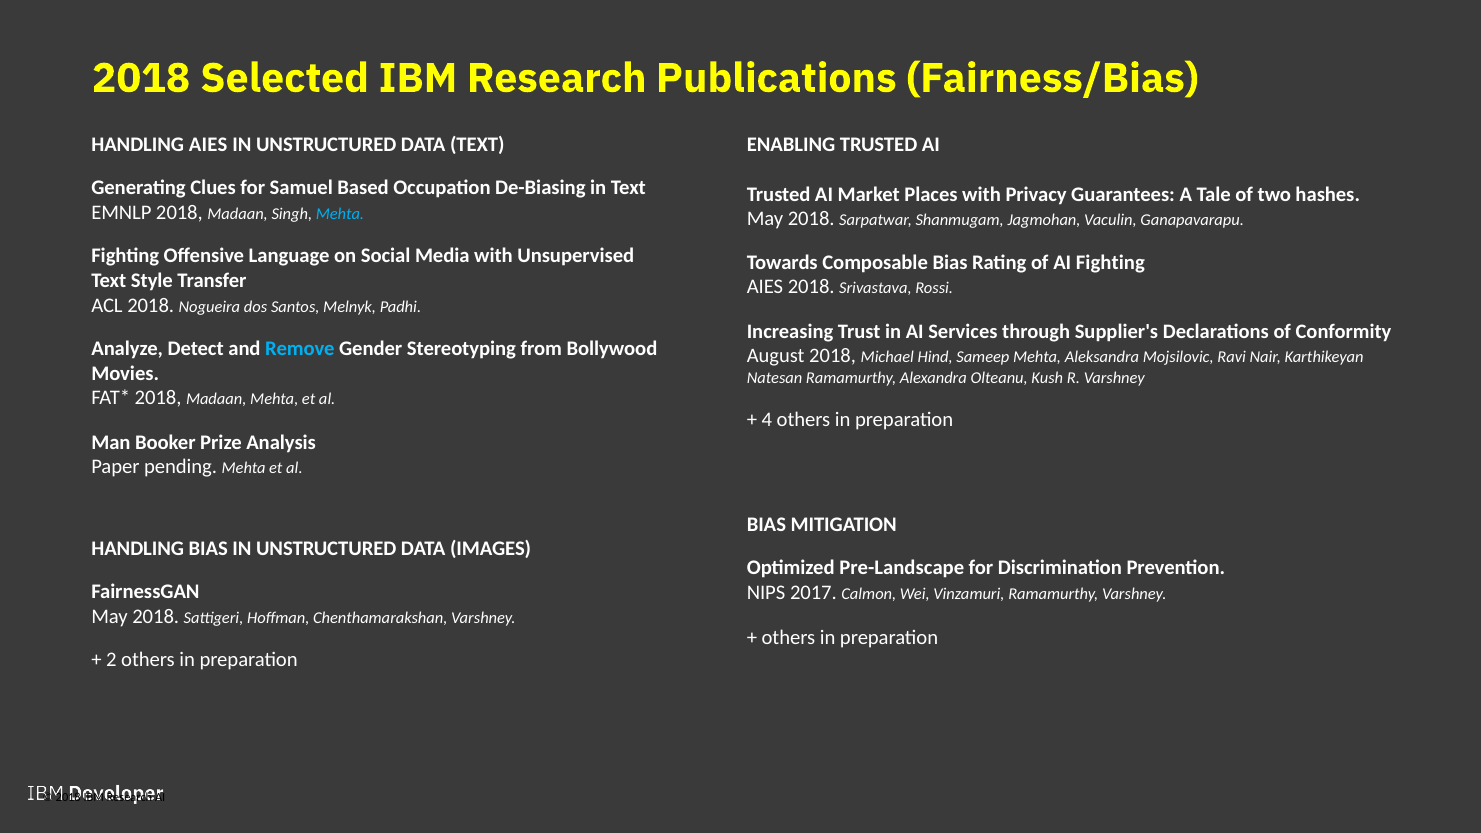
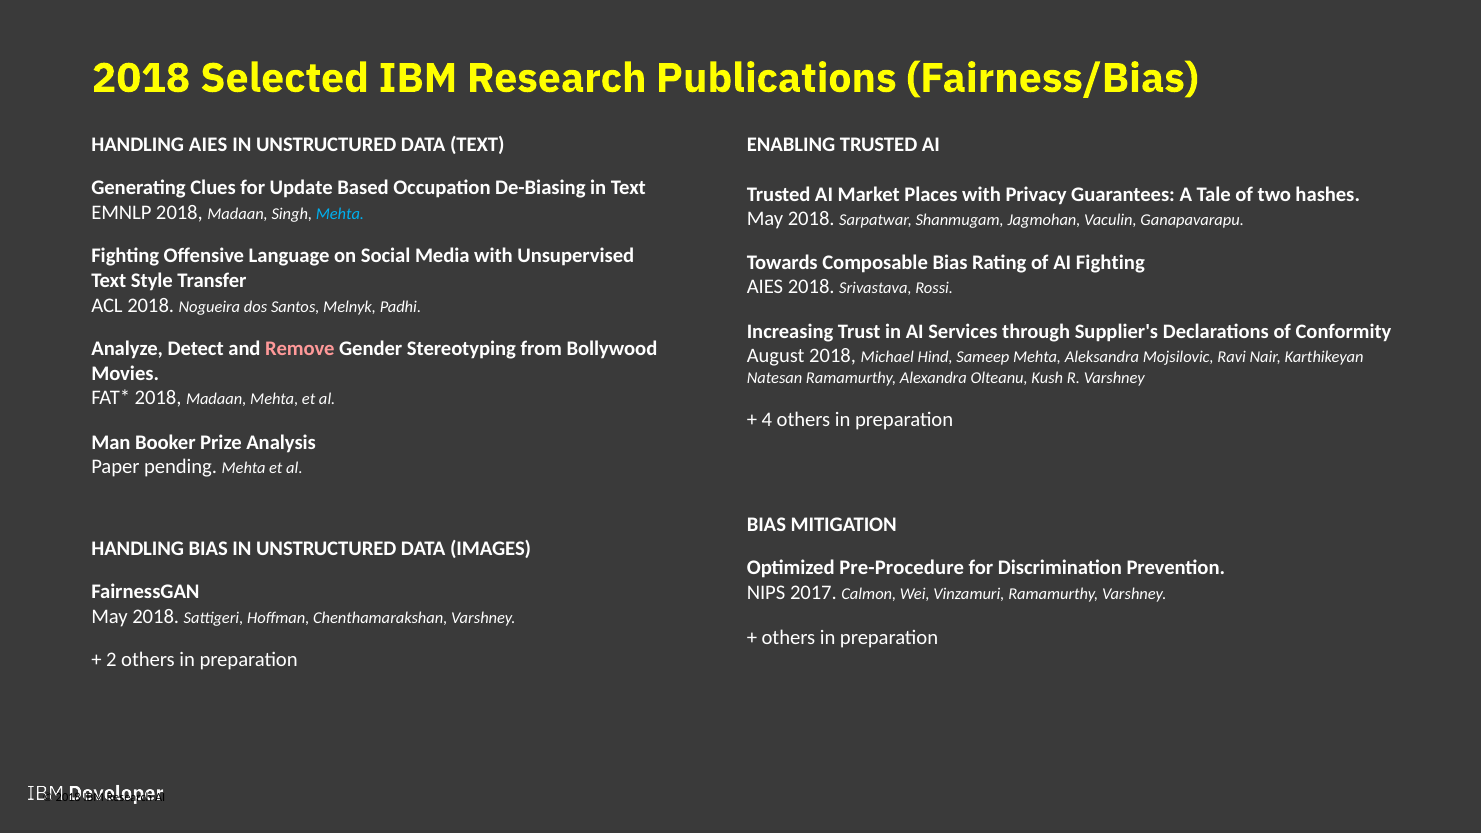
Samuel: Samuel -> Update (301, 188)
Remove colour: light blue -> pink (300, 349)
Pre-Landscape: Pre-Landscape -> Pre-Procedure (902, 568)
